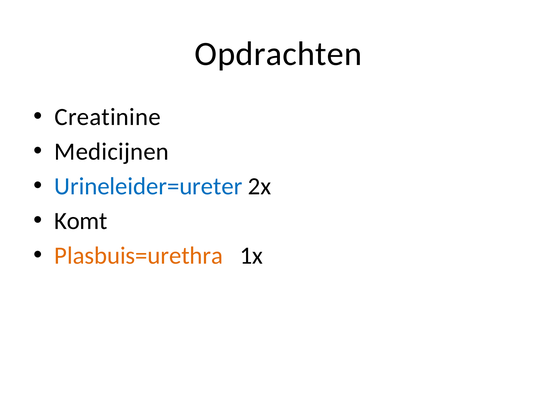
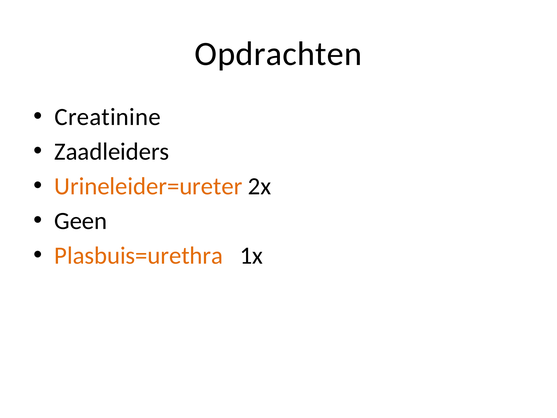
Medicijnen: Medicijnen -> Zaadleiders (112, 152)
Urineleider=ureter colour: blue -> orange (148, 186)
Komt: Komt -> Geen (81, 221)
